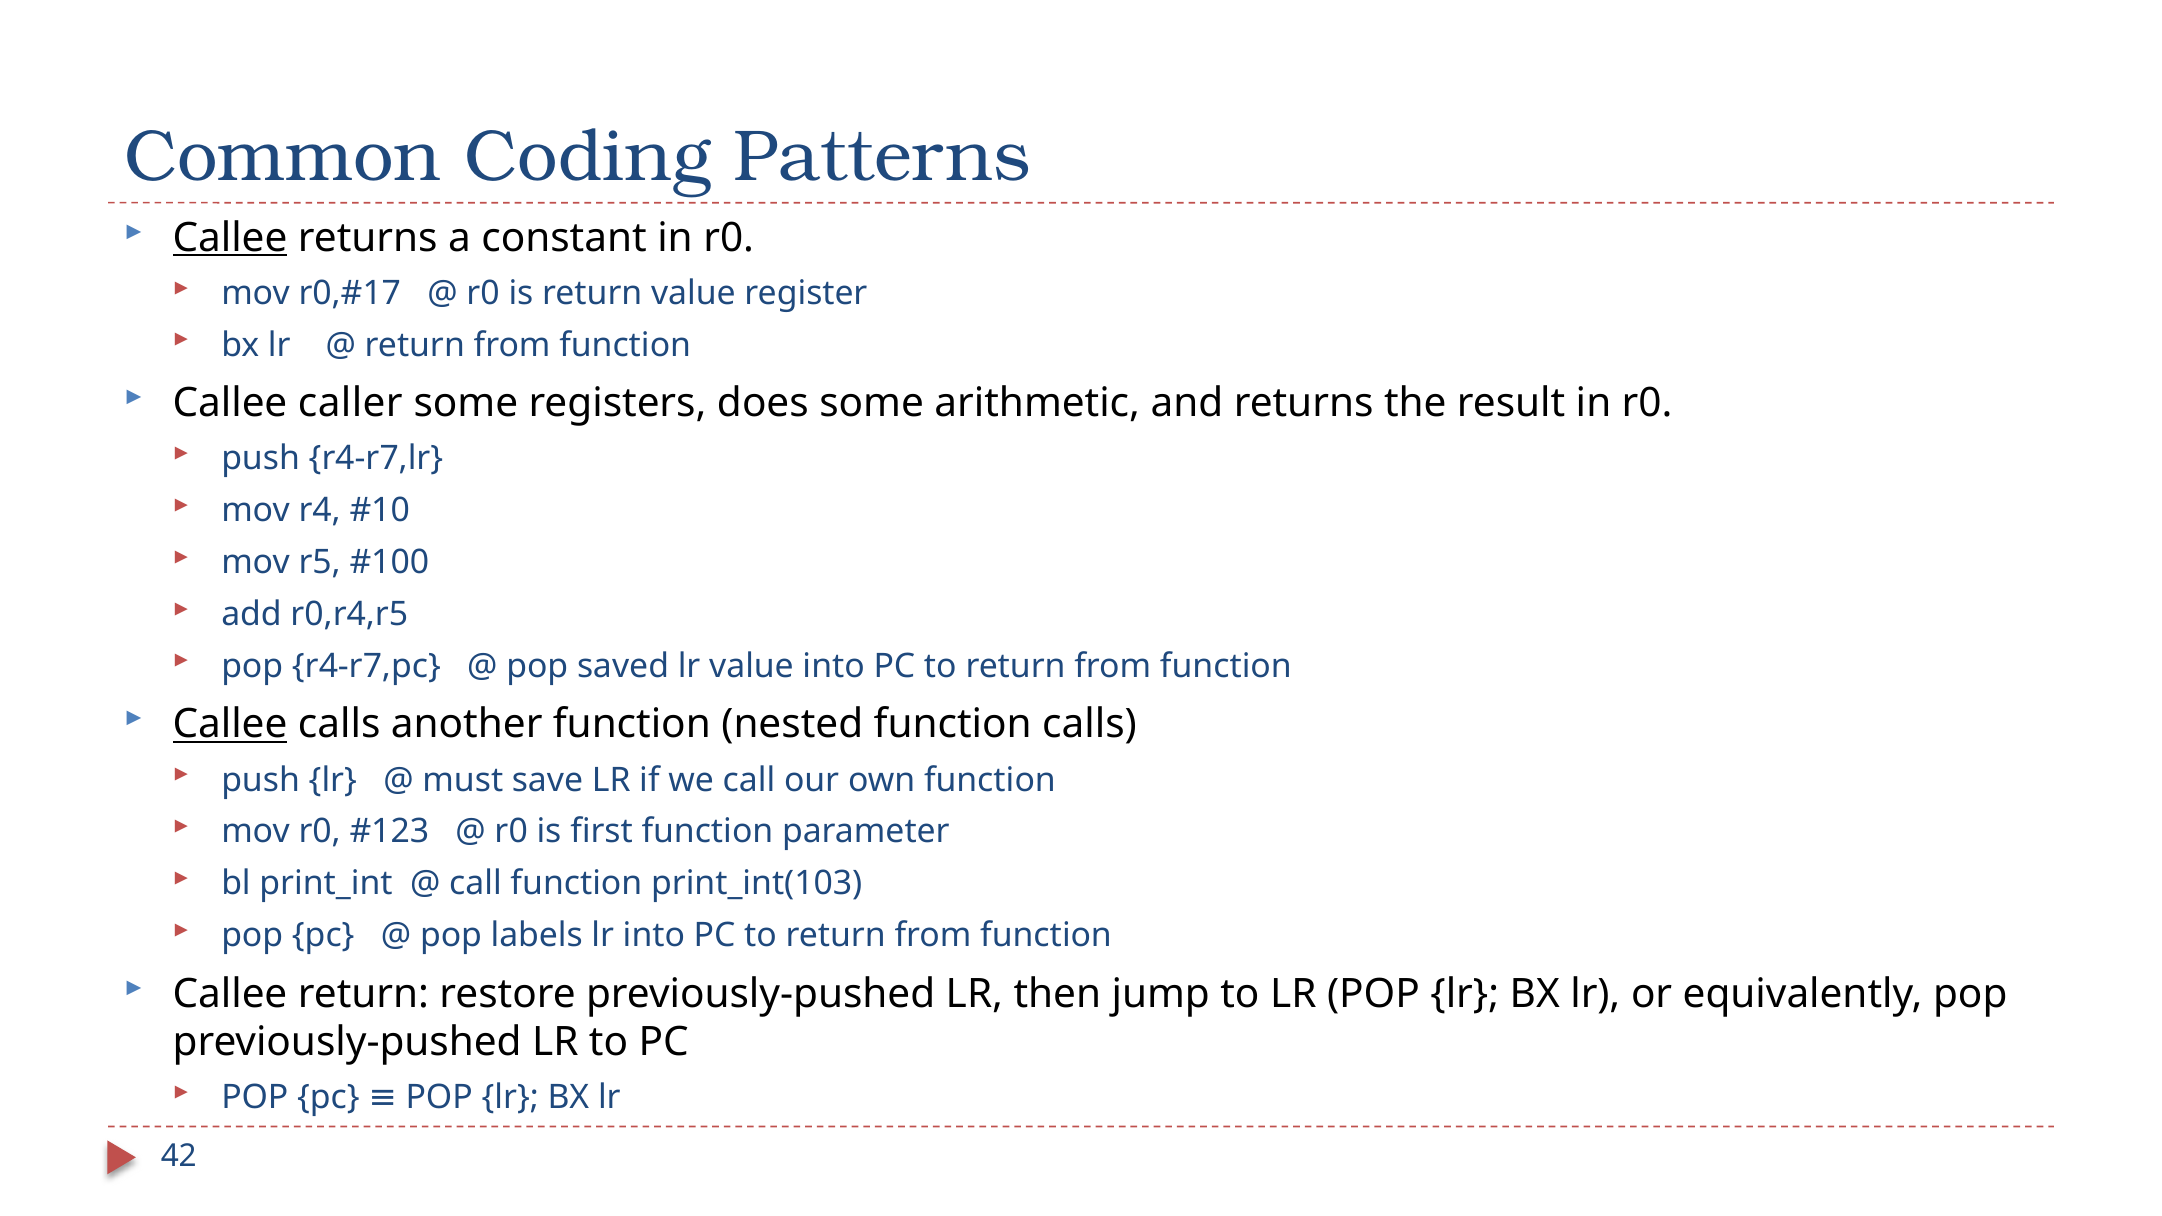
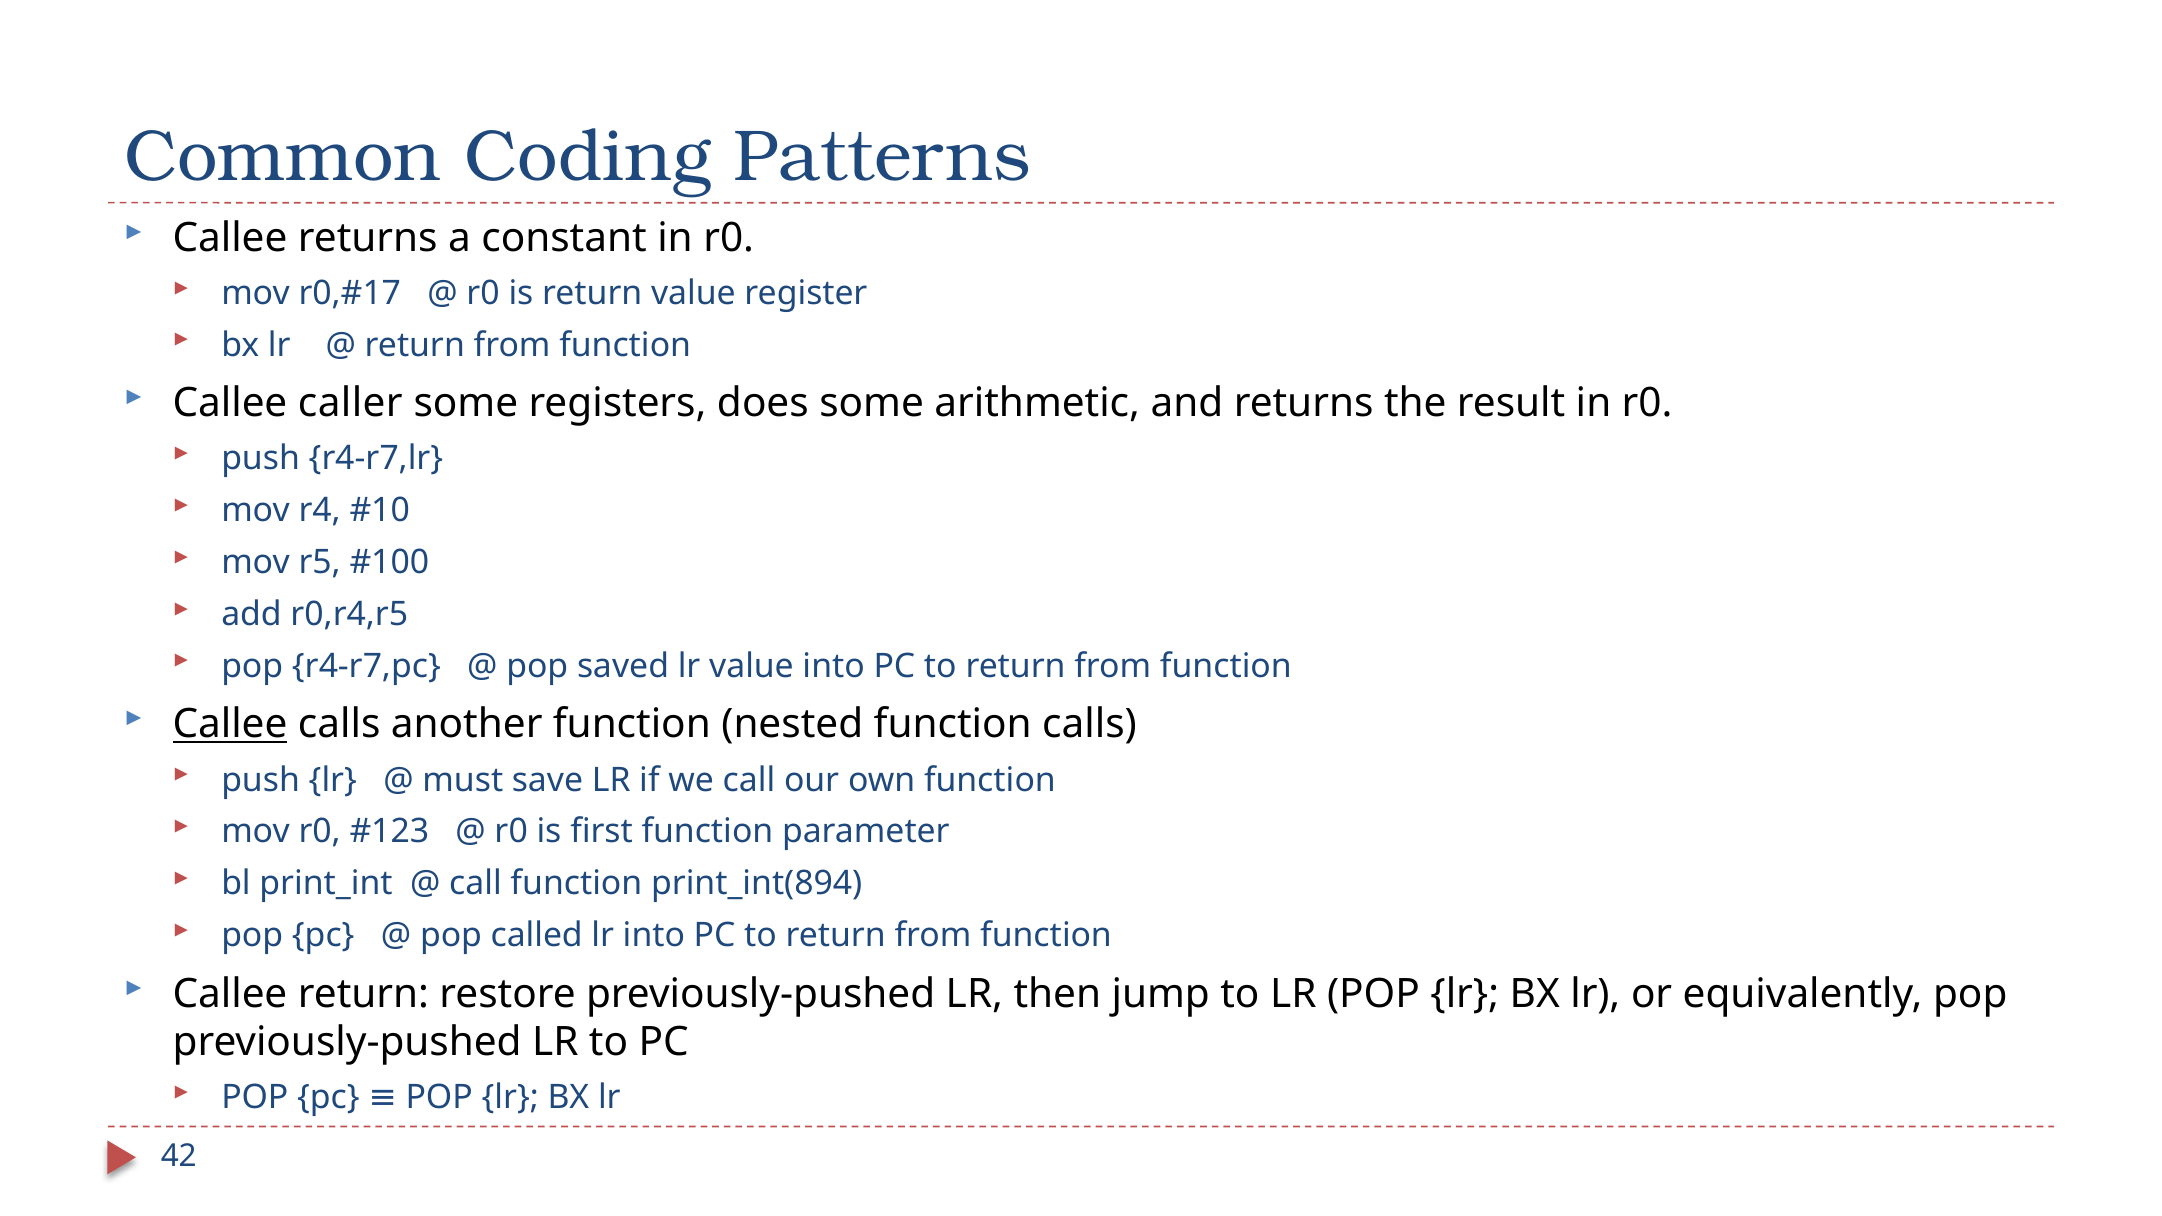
Callee underline: present -> none (230, 238)
print_int(103: print_int(103 -> print_int(894 (757, 883)
labels: labels -> called (537, 935)
